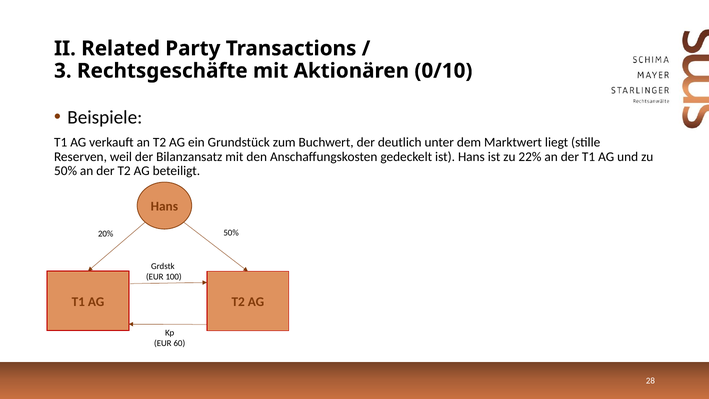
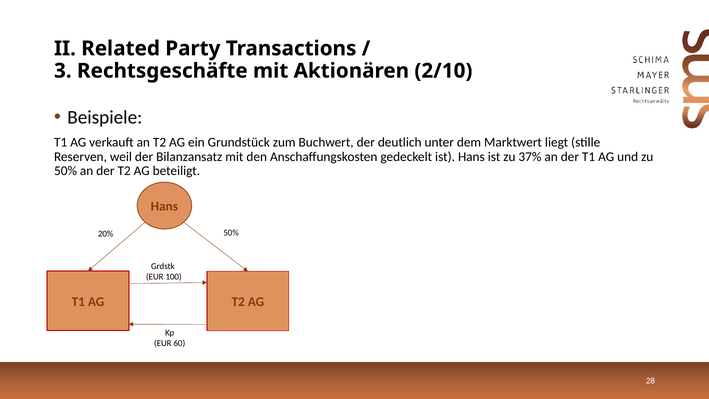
0/10: 0/10 -> 2/10 (443, 71)
22%: 22% -> 37% (530, 157)
